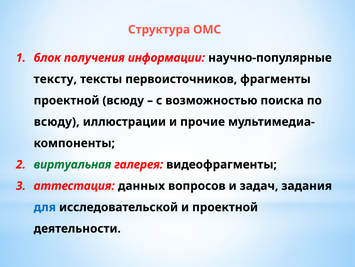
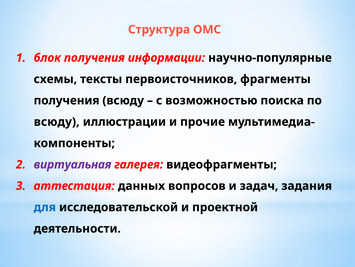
тексту: тексту -> схемы (55, 79)
проектной: проектной -> получения (67, 100)
виртуальная colour: green -> purple (73, 164)
